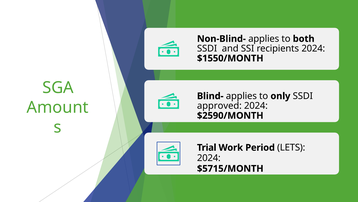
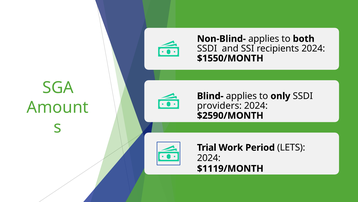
approved: approved -> providers (219, 106)
$5715/MONTH: $5715/MONTH -> $1119/MONTH (230, 168)
